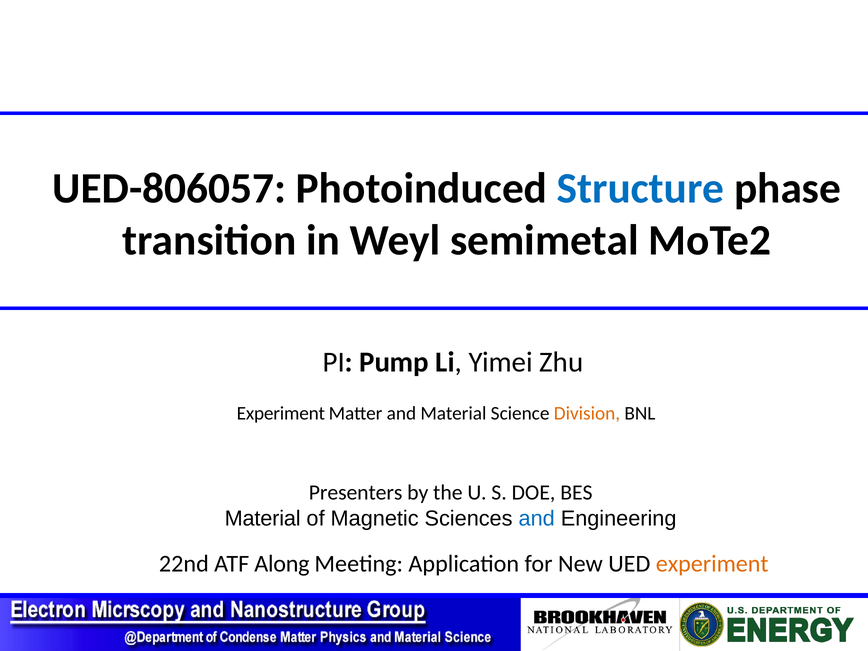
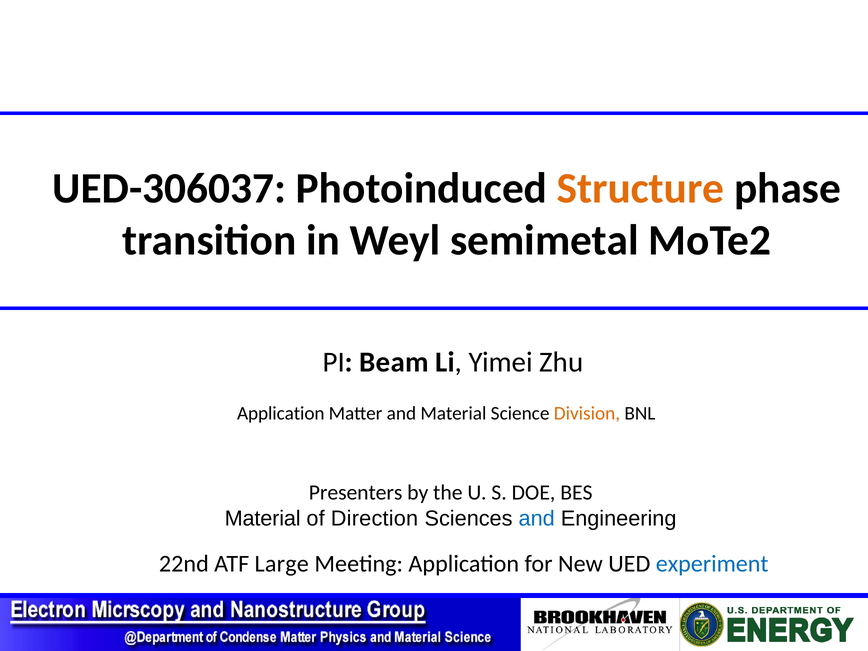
UED-806057: UED-806057 -> UED-306037 (169, 188)
Structure colour: blue -> orange (641, 188)
Pump: Pump -> Beam (394, 362)
Experiment: Experiment -> Application (281, 414)
Magnetic: Magnetic -> Direction (375, 519)
Along: Along -> Large (282, 564)
experiment colour: orange -> blue (712, 564)
